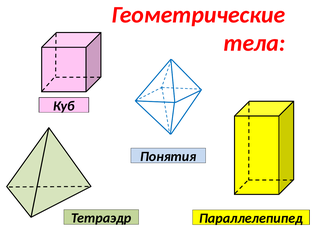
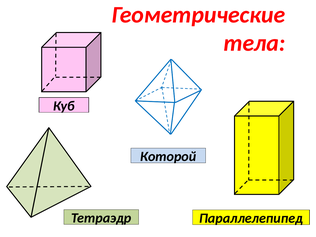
Понятия: Понятия -> Которой (168, 157)
